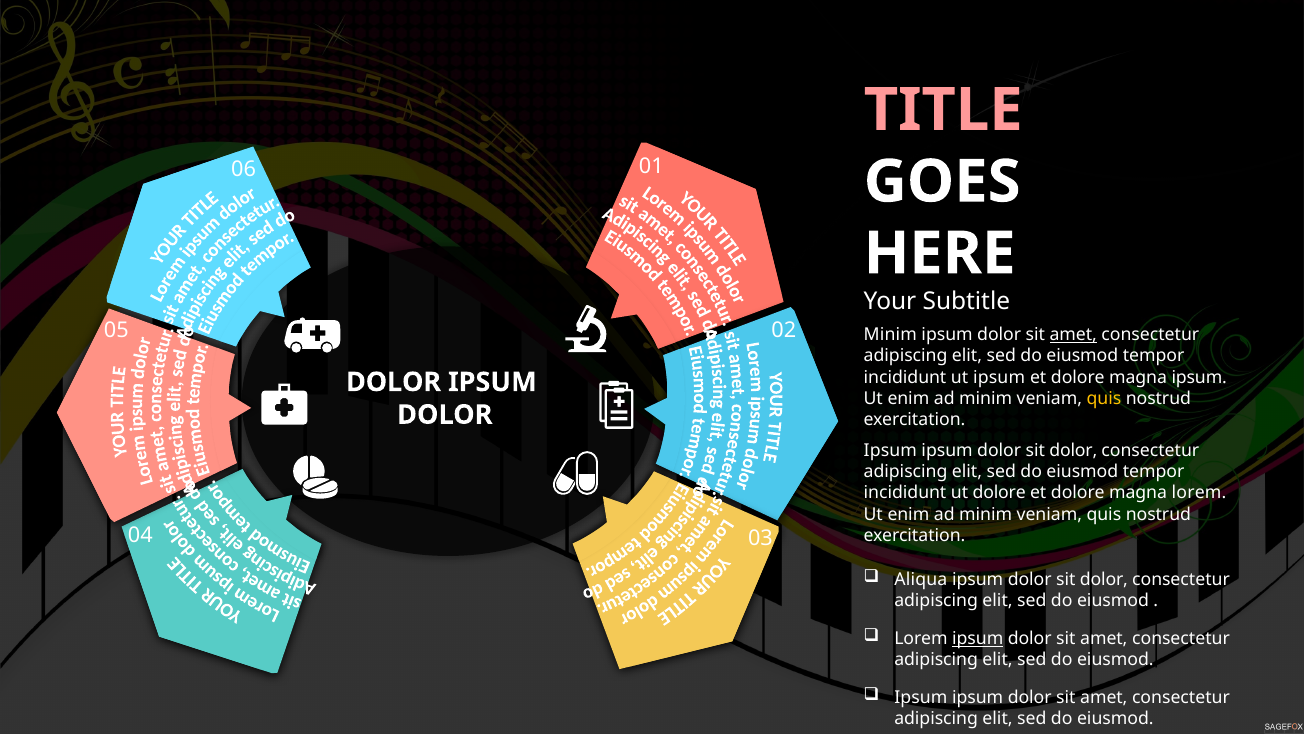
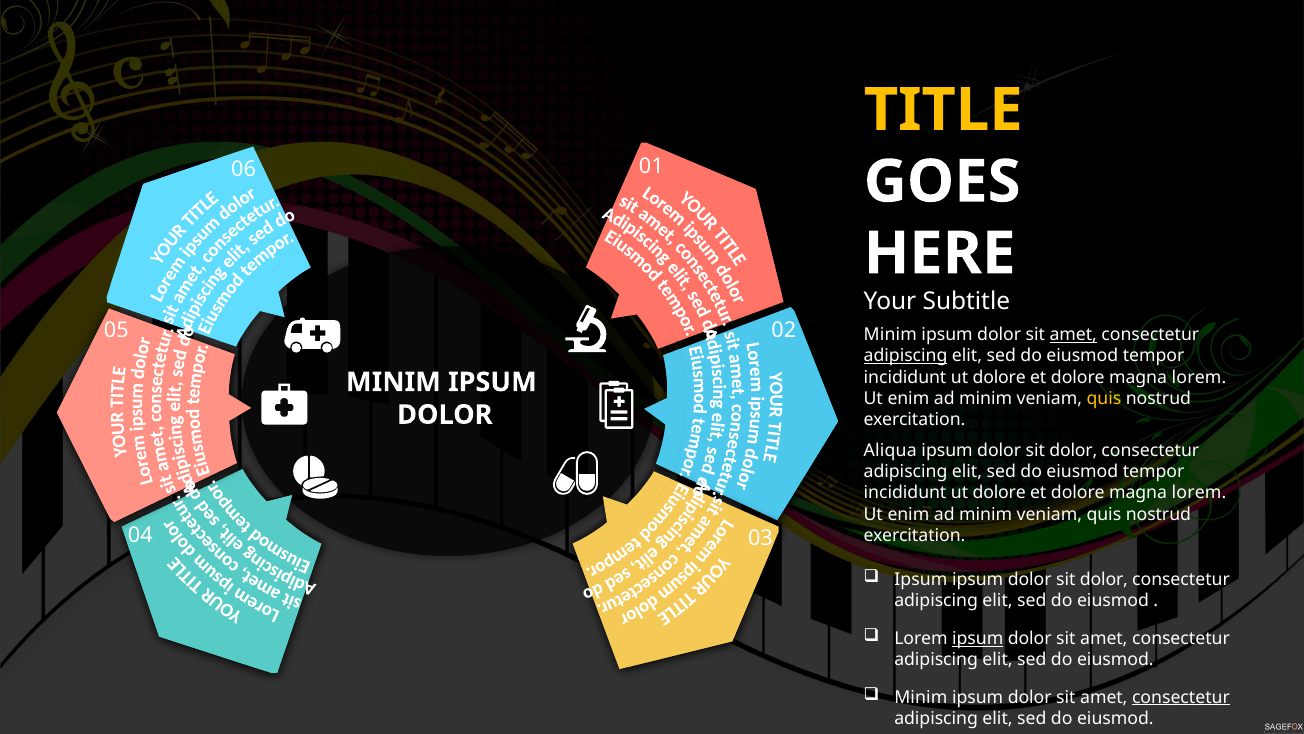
TITLE colour: pink -> yellow (943, 110)
adipiscing underline: none -> present (906, 356)
ipsum: ipsum -> dolore (999, 377)
ipsum: ipsum -> lorem (1199, 377)
DOLOR: DOLOR -> MINIM (393, 382)
Ipsum: Ipsum -> Aliqua (890, 450)
Aliqua: Aliqua -> Ipsum (921, 579)
Ipsum: Ipsum -> Minim (921, 697)
consectetur underline: none -> present (1181, 697)
